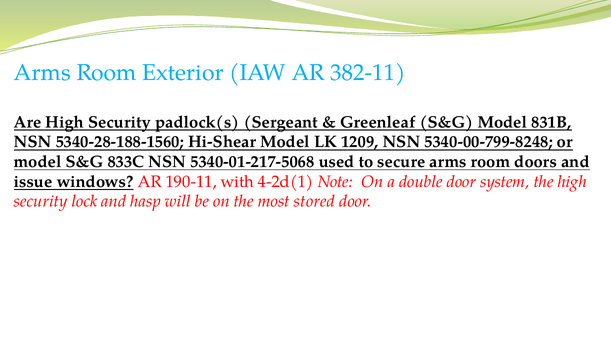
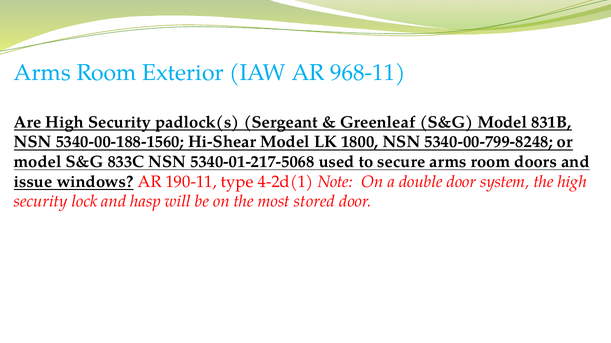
382-11: 382-11 -> 968-11 (368, 73)
5340-28-188-1560: 5340-28-188-1560 -> 5340-00-188-1560 (120, 142)
1209: 1209 -> 1800 (360, 142)
with: with -> type (237, 182)
